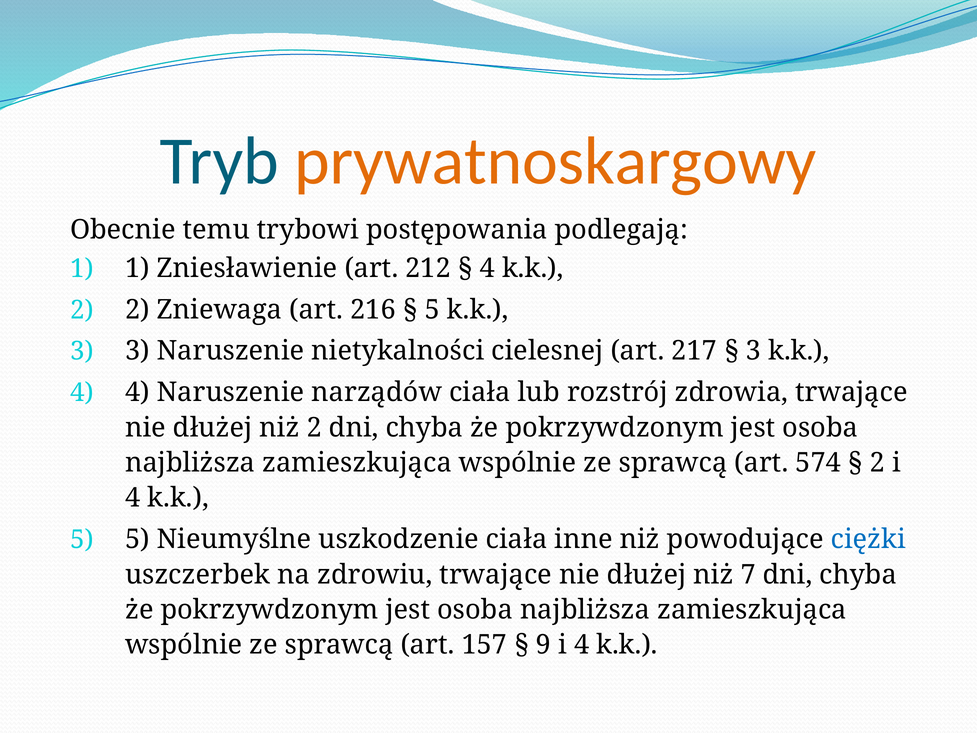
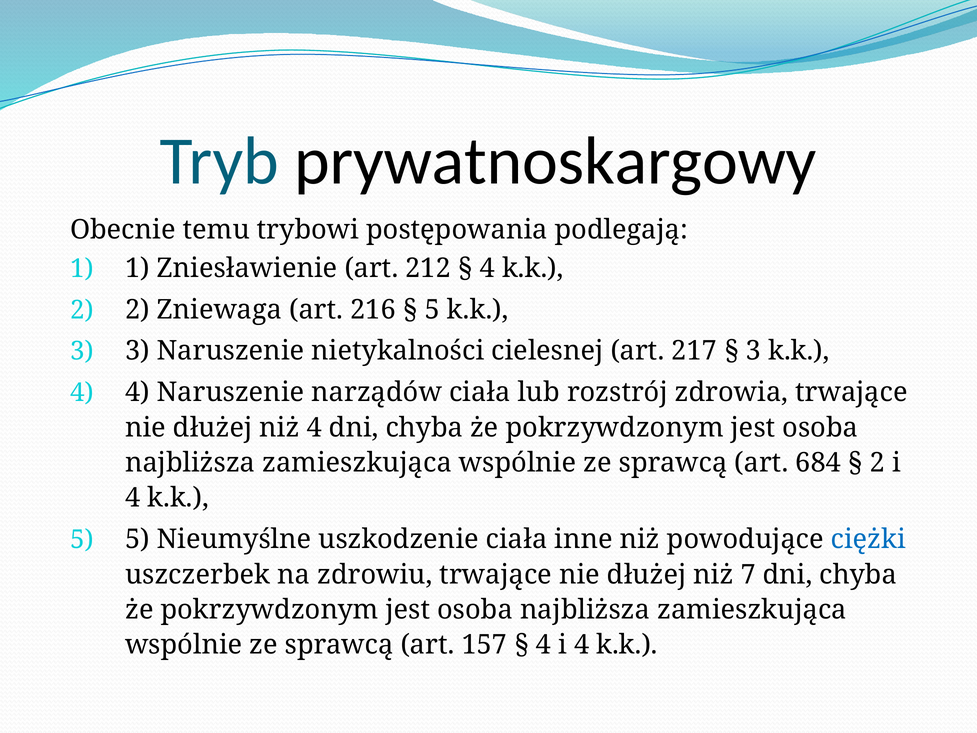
prywatnoskargowy colour: orange -> black (555, 161)
niż 2: 2 -> 4 (314, 428)
574: 574 -> 684 (818, 463)
9: 9 -> 4 (544, 645)
